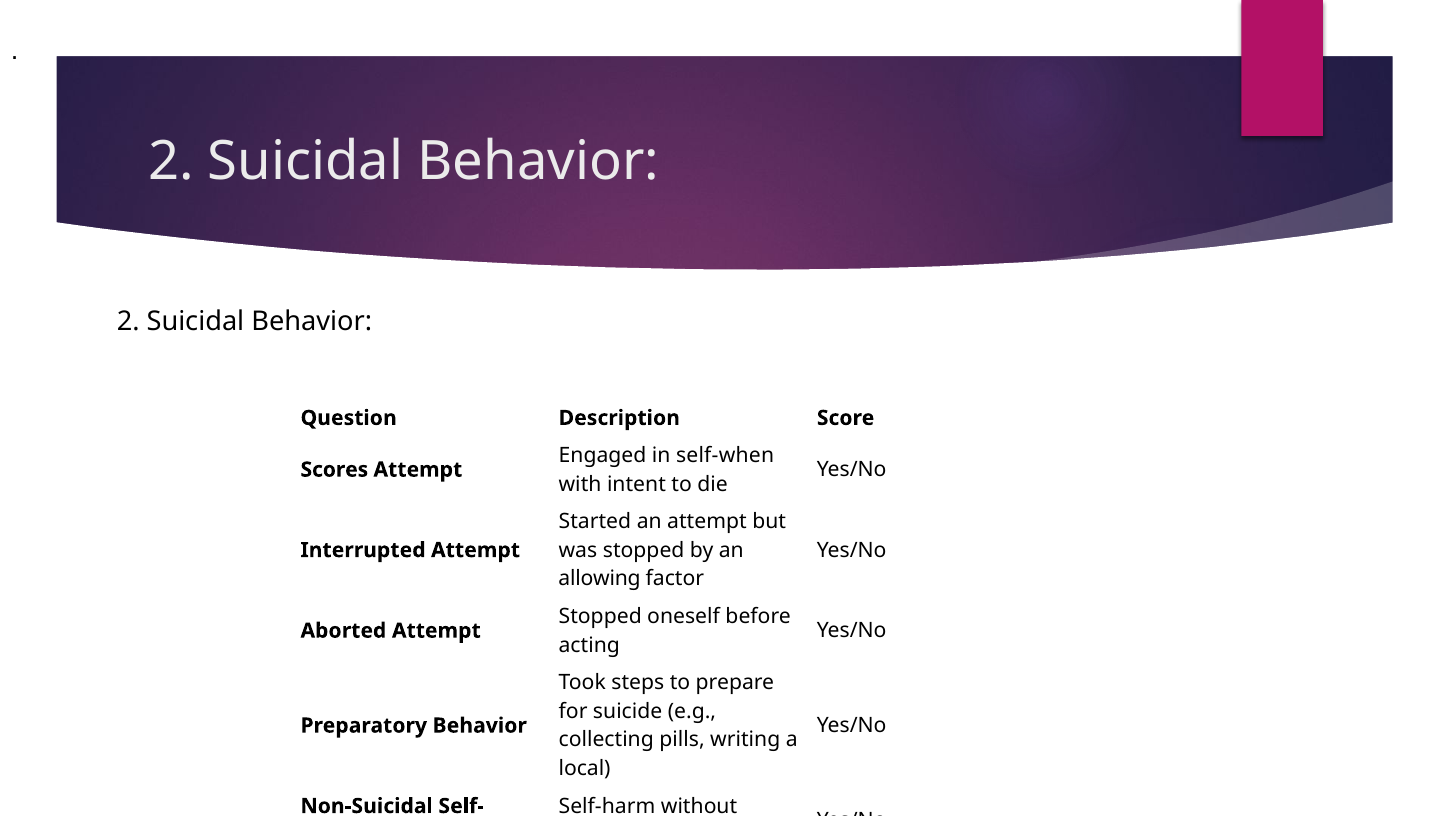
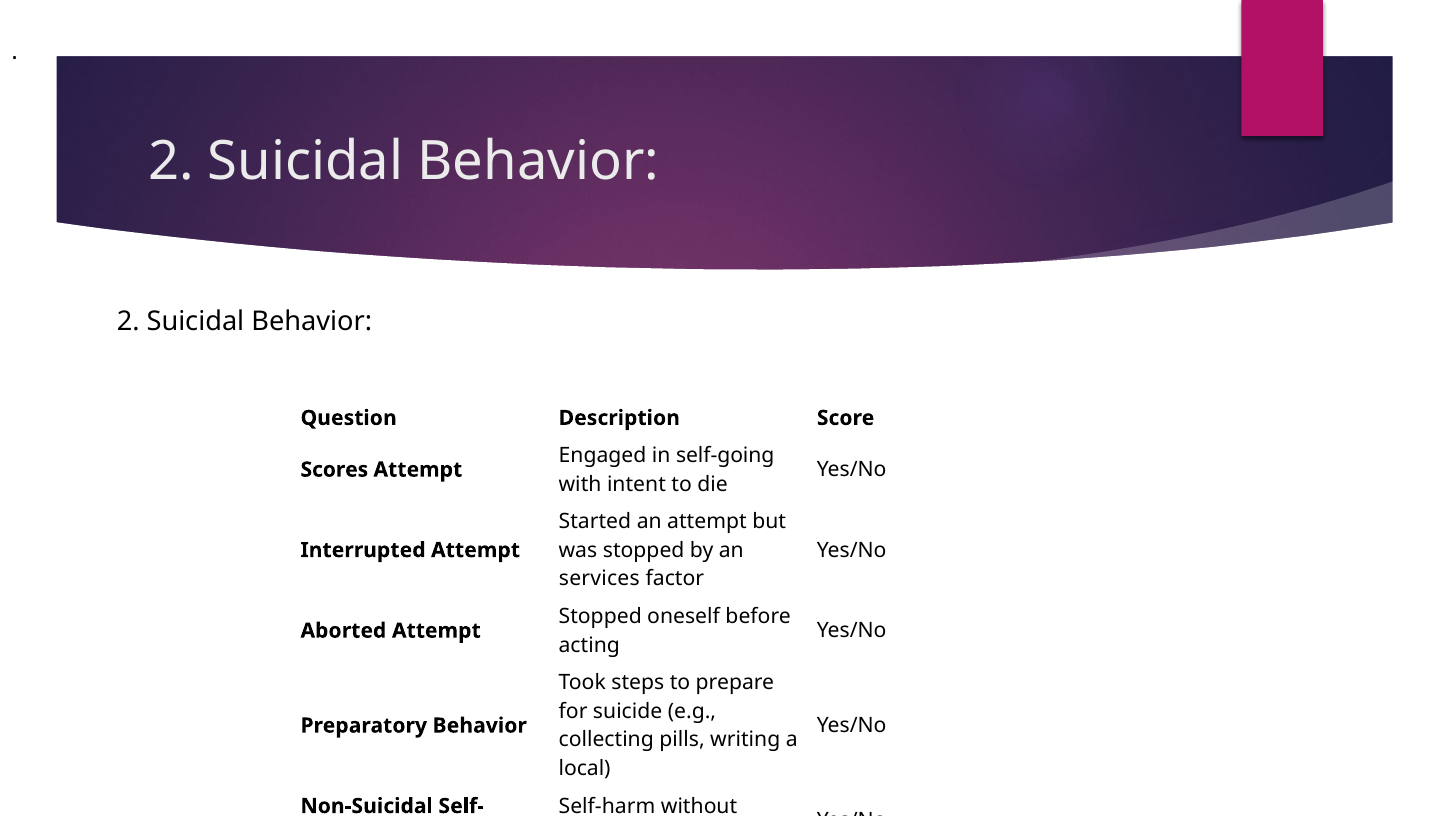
self-when: self-when -> self-going (725, 455)
allowing: allowing -> services (599, 579)
